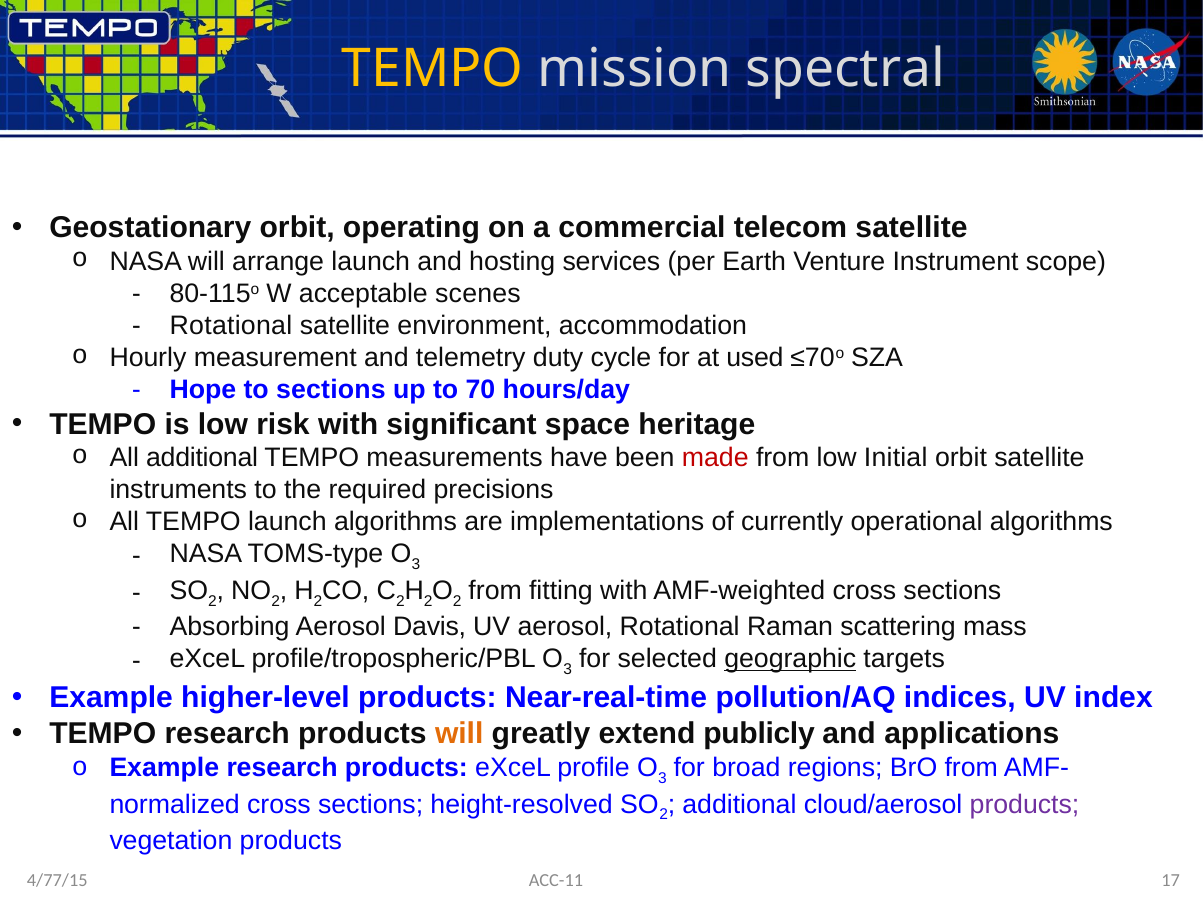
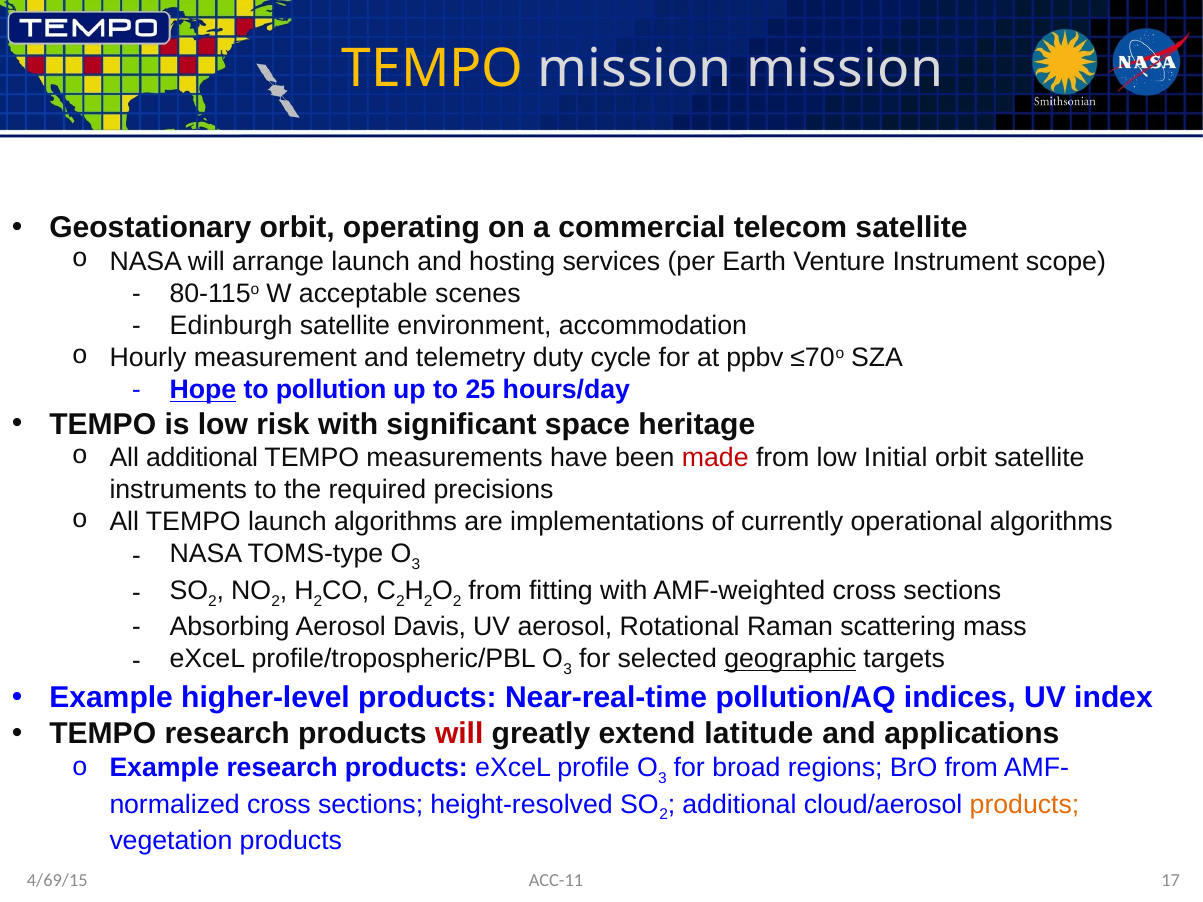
mission spectral: spectral -> mission (845, 69)
Rotational: Rotational -> Edinburgh (231, 326)
used: used -> ppbv (755, 358)
Hope underline: none -> present (203, 390)
to sections: sections -> pollution (331, 390)
70: 70 -> 25 (480, 390)
will colour: orange -> red (459, 734)
publicly: publicly -> latitude (759, 734)
products colour: purple -> orange (1025, 804)
4/77/15: 4/77/15 -> 4/69/15 (57, 881)
